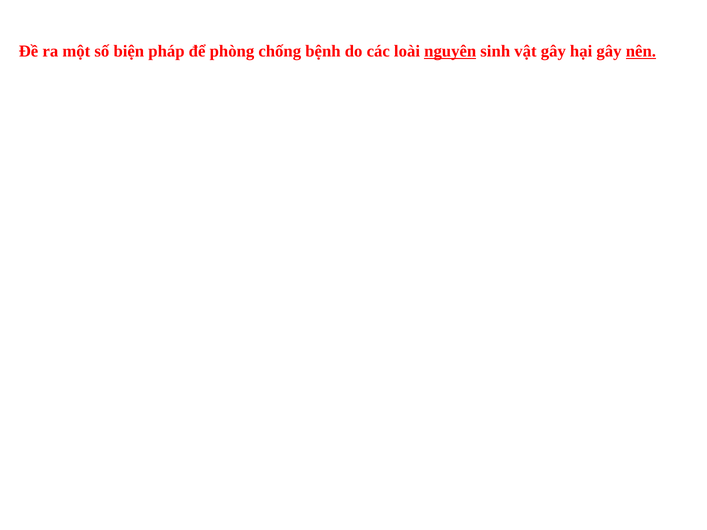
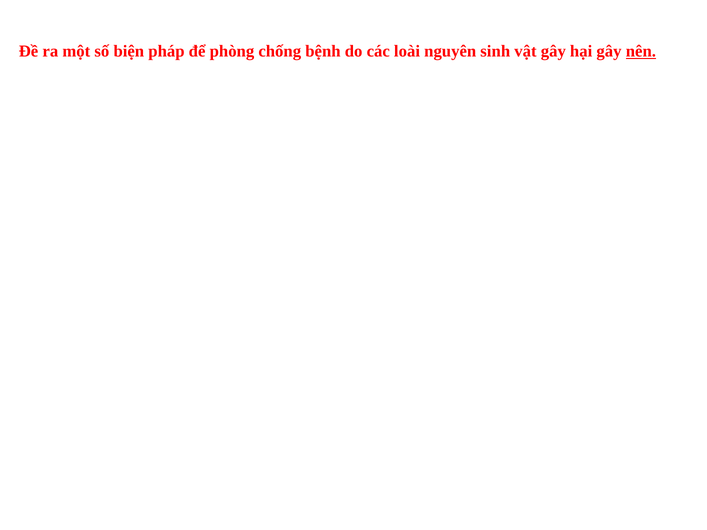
nguyên underline: present -> none (450, 51)
